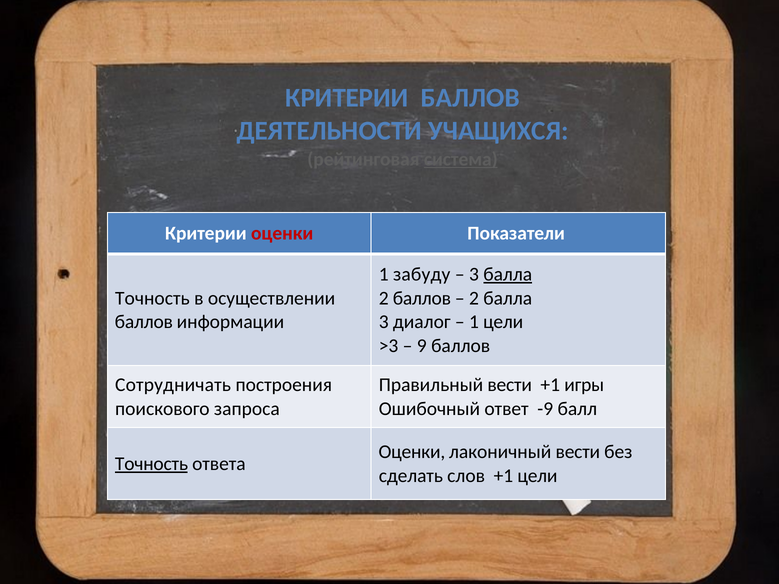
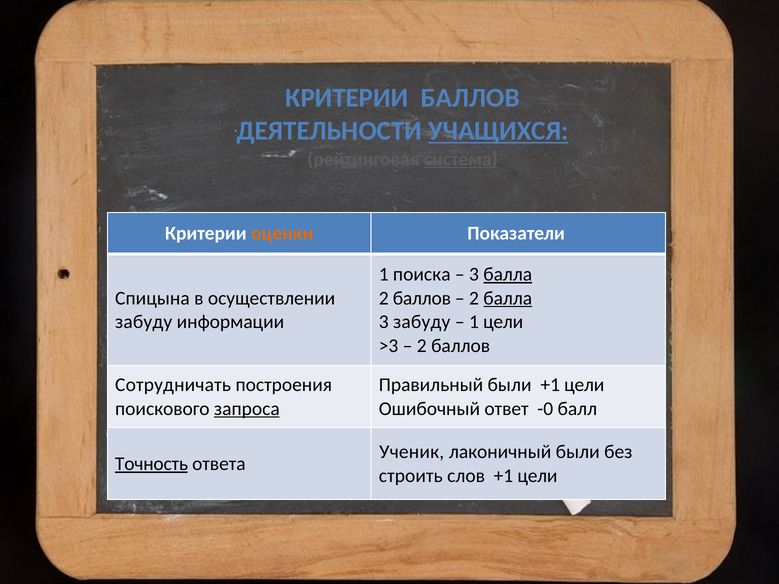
УЧАЩИХСЯ underline: none -> present (498, 131)
оценки colour: red -> orange (282, 234)
забуду: забуду -> поиска (422, 275)
Точность: Точность -> Спицына (152, 298)
балла underline: none -> present (508, 298)
баллов: баллов -> забуду (144, 322)
3 диалог: диалог -> забуду (422, 322)
9: 9 -> 2 (422, 346)
Правильный вести: вести -> были (510, 385)
игры: игры -> цели (584, 385)
запроса underline: none -> present (247, 409)
-9: -9 -> -0 (545, 409)
Оценки: Оценки -> Ученик (412, 452)
лаконичный вести: вести -> были (578, 452)
сделать: сделать -> строить (411, 476)
